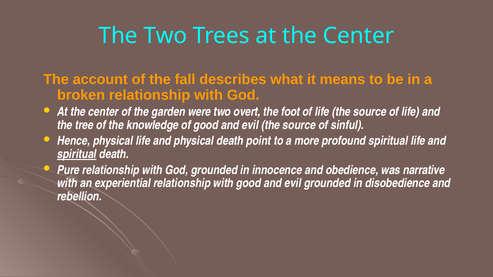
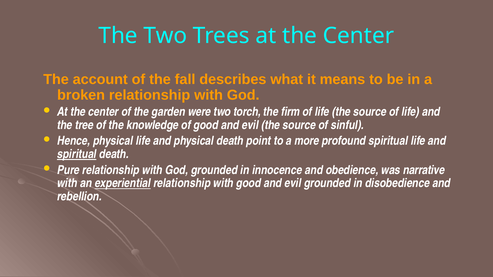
overt: overt -> torch (247, 112)
foot: foot -> firm (290, 112)
experiential underline: none -> present (123, 183)
